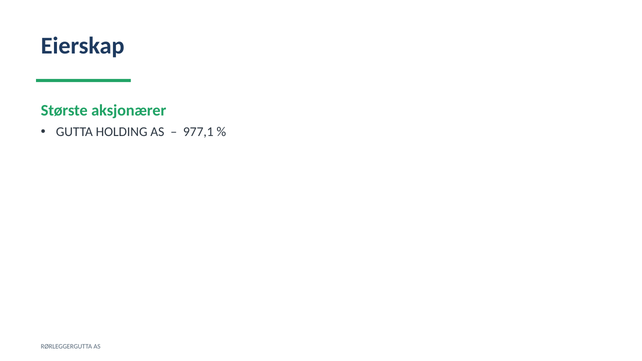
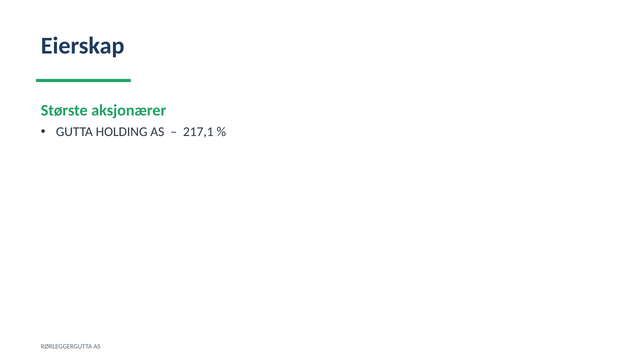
977,1: 977,1 -> 217,1 (198, 132)
